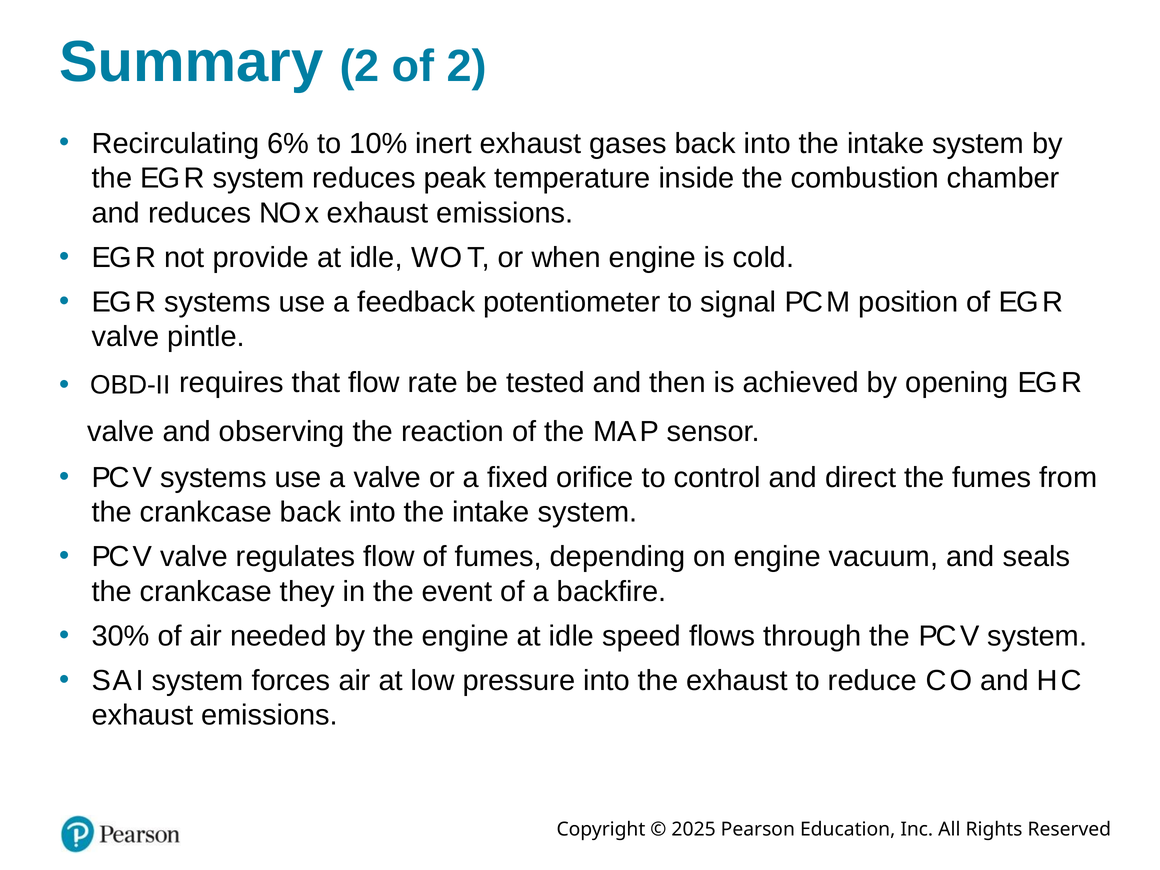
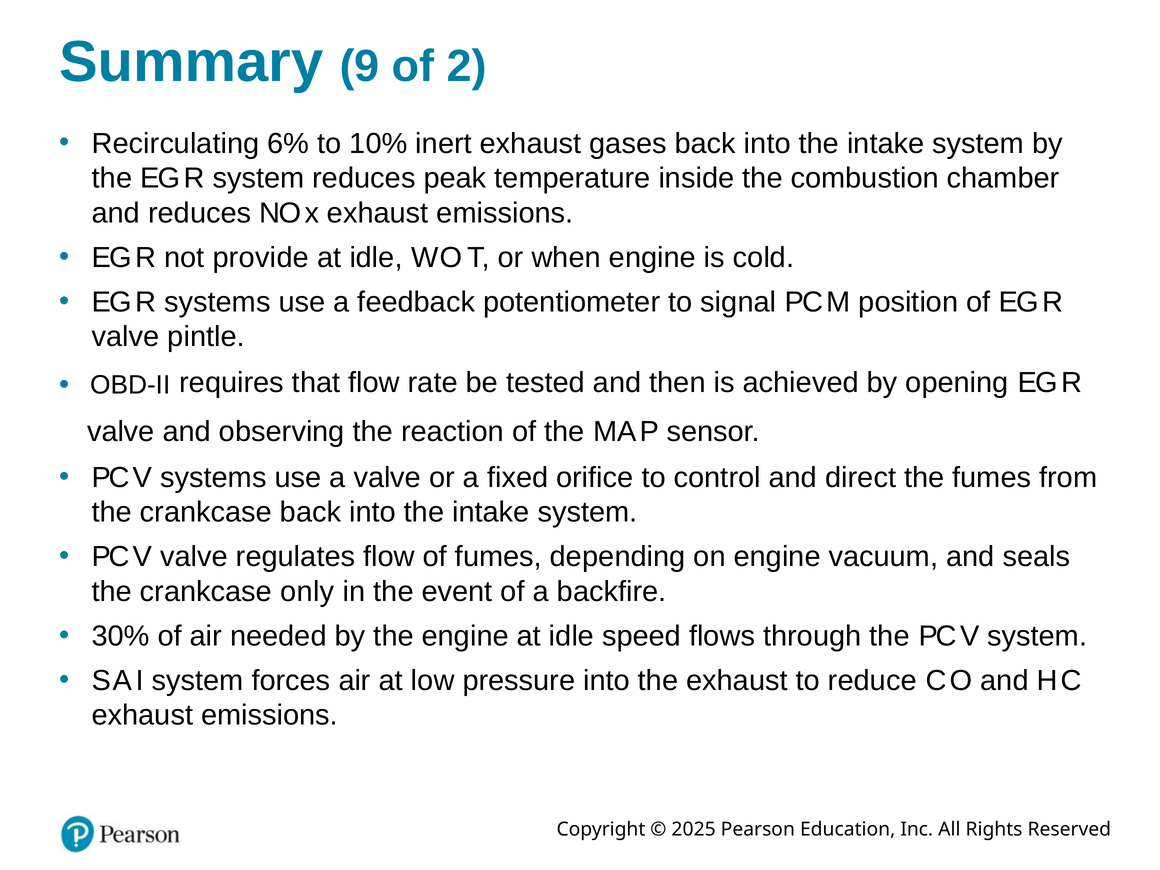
Summary 2: 2 -> 9 (360, 66)
they: they -> only (307, 592)
